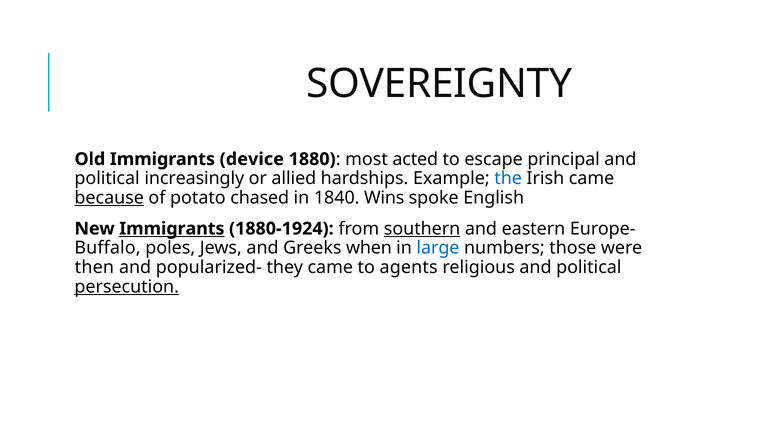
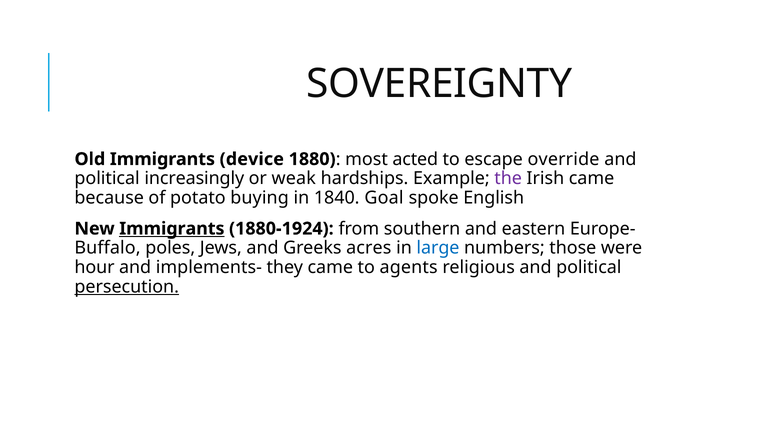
principal: principal -> override (564, 159)
allied: allied -> weak (294, 178)
the colour: blue -> purple (508, 178)
because underline: present -> none (109, 198)
chased: chased -> buying (260, 198)
Wins: Wins -> Goal (384, 198)
southern underline: present -> none (422, 229)
when: when -> acres (369, 248)
then: then -> hour (95, 267)
popularized-: popularized- -> implements- (209, 267)
